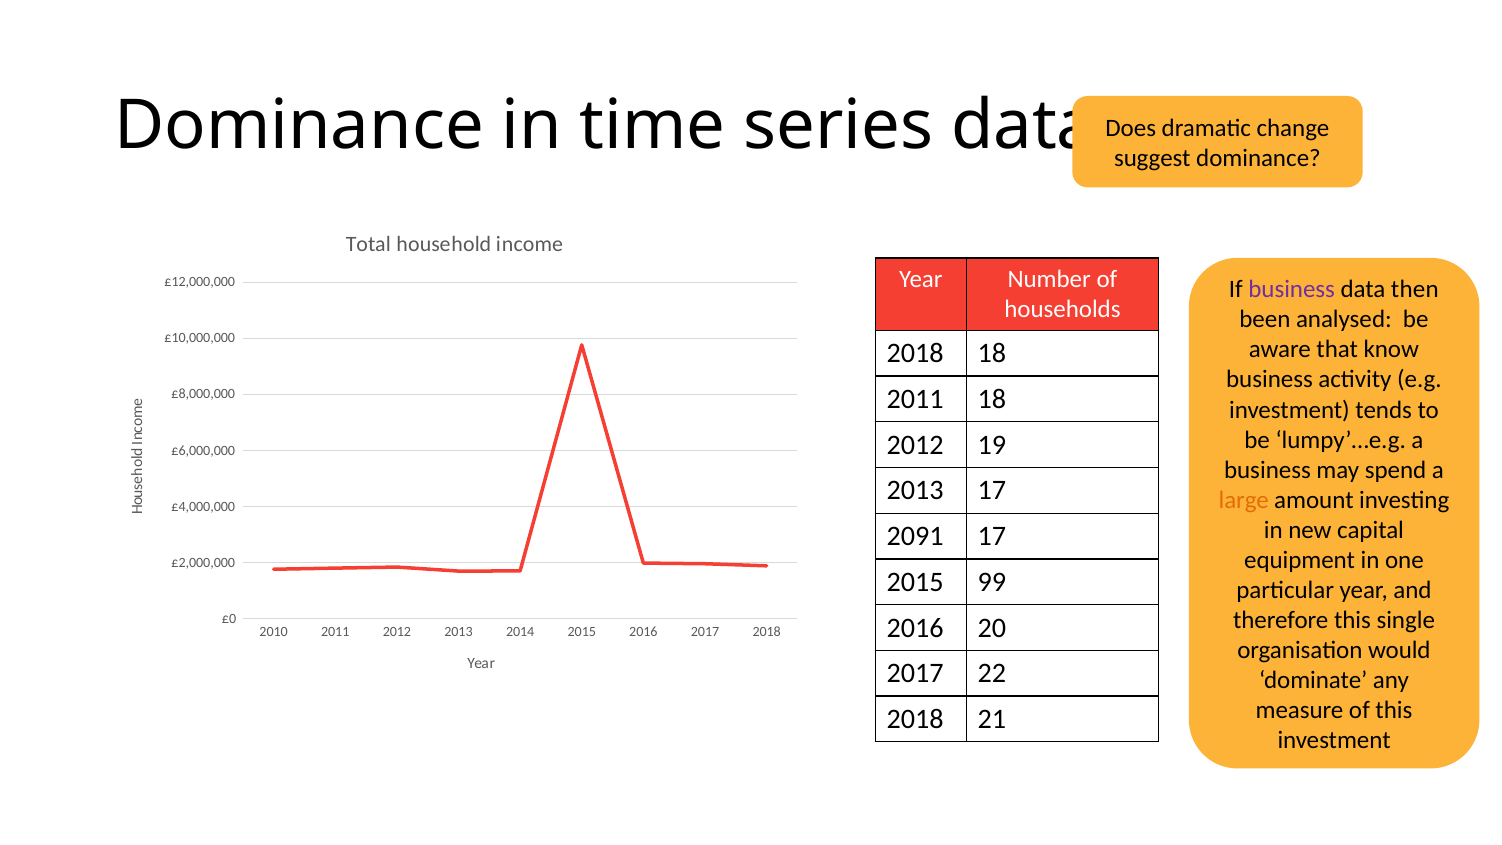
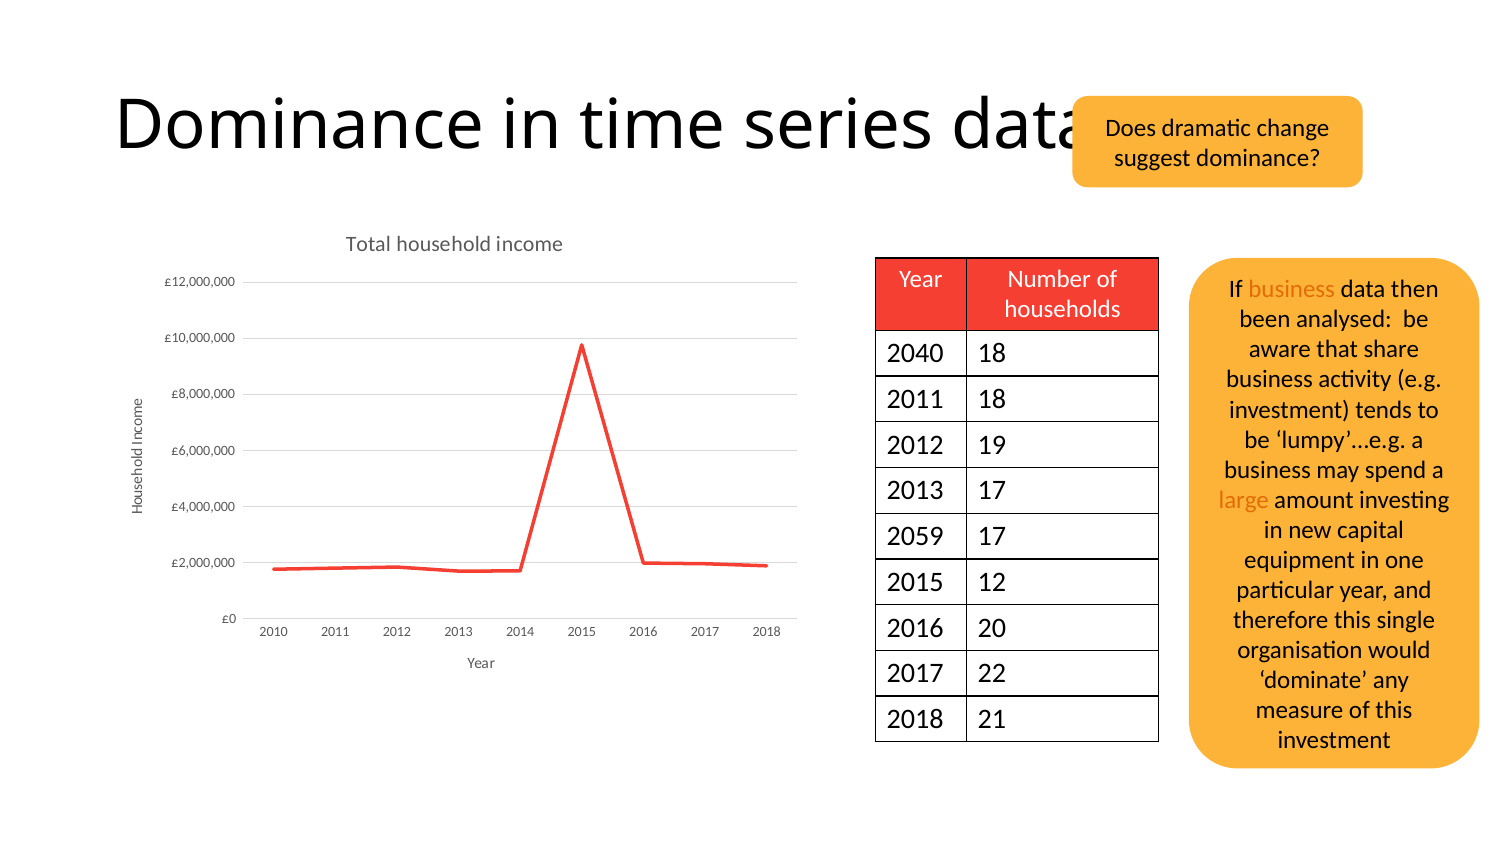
business colour: purple -> orange (1292, 290)
know: know -> share (1391, 350)
2018: 2018 -> 2040 (915, 354)
2091: 2091 -> 2059 (915, 536)
99: 99 -> 12 (992, 582)
